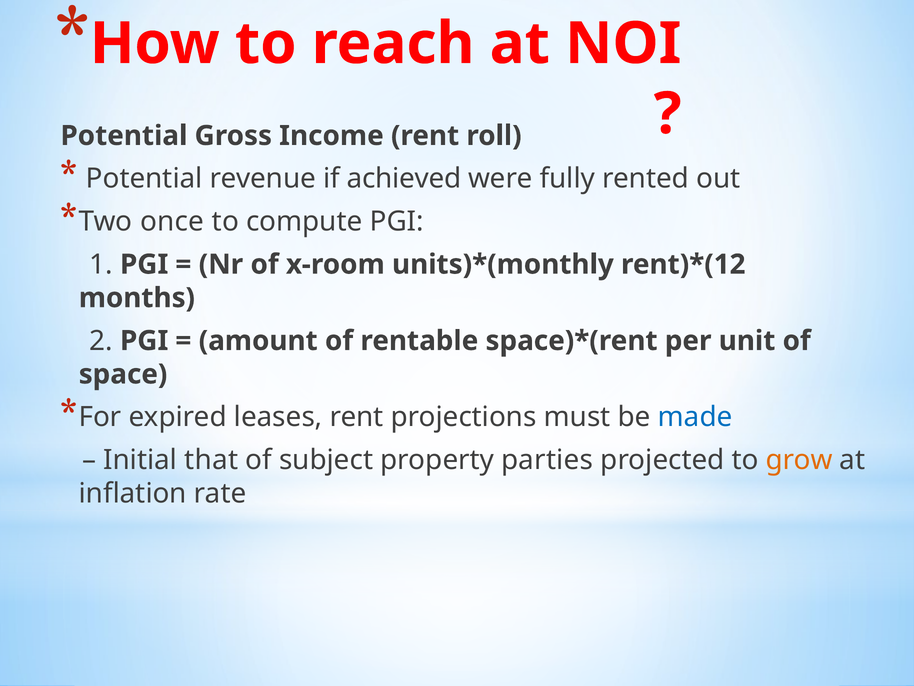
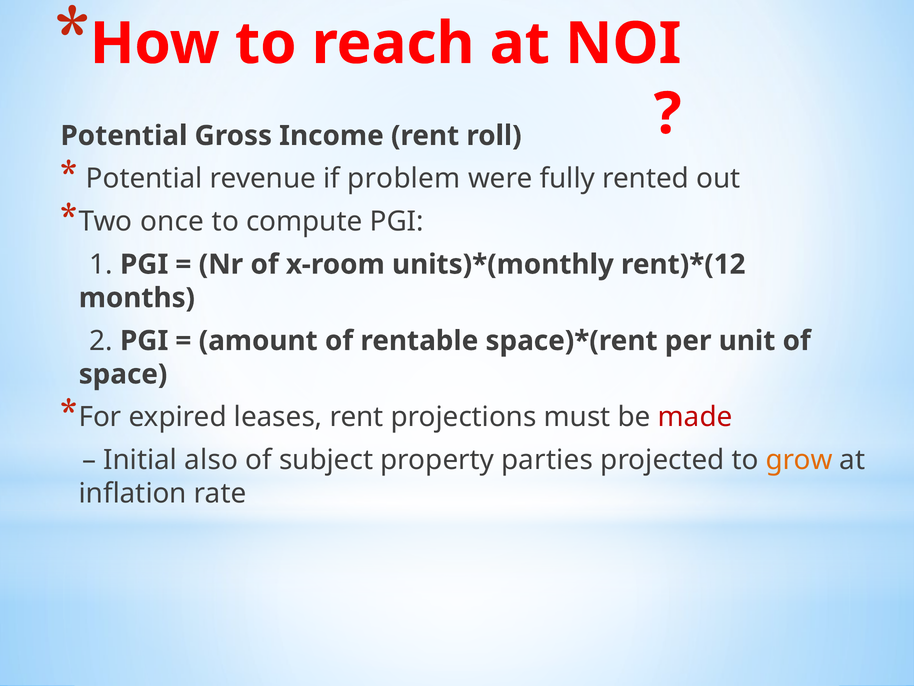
achieved: achieved -> problem (404, 179)
made colour: blue -> red (695, 417)
that: that -> also (211, 460)
